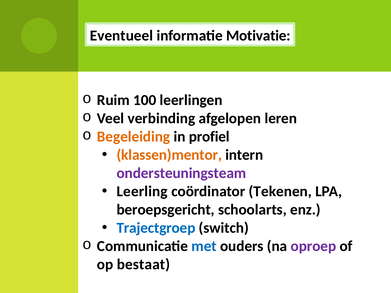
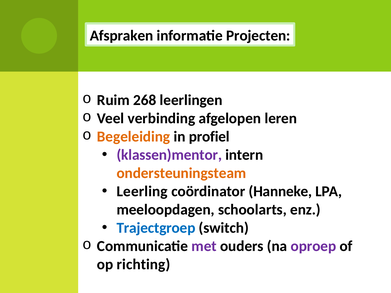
Eventueel: Eventueel -> Afspraken (122, 36)
Motivatie: Motivatie -> Projecten (258, 36)
100: 100 -> 268 (145, 100)
klassen)mentor colour: orange -> purple (169, 155)
ondersteuningsteam colour: purple -> orange (181, 173)
Tekenen: Tekenen -> Hanneke (280, 192)
beroepsgericht: beroepsgericht -> meeloopdagen (166, 210)
met colour: blue -> purple (204, 246)
bestaat: bestaat -> richting (143, 265)
